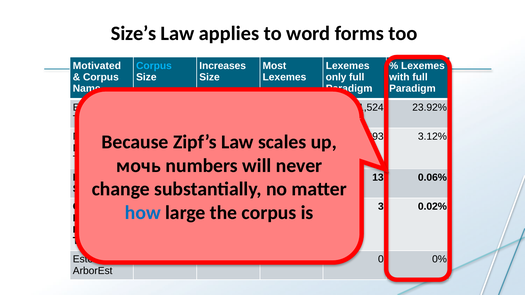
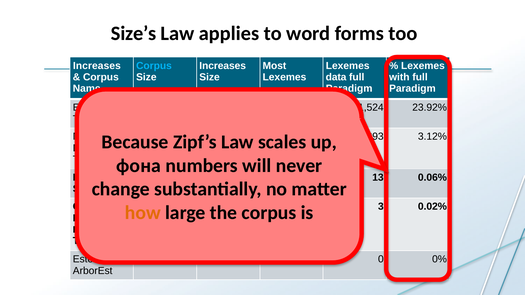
Motivated: Motivated -> Increases (97, 66)
only: only -> data (336, 77)
мочь: мочь -> фона (139, 166)
how colour: blue -> orange (143, 213)
